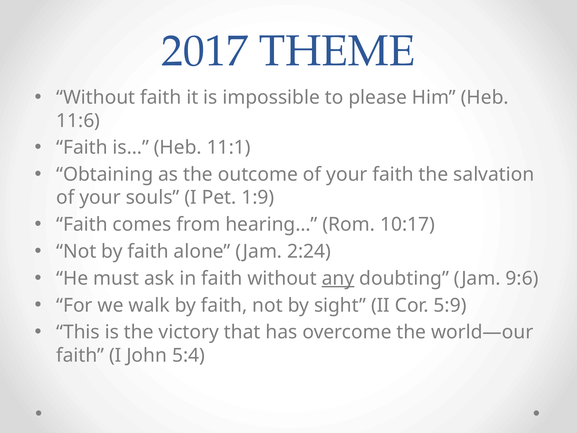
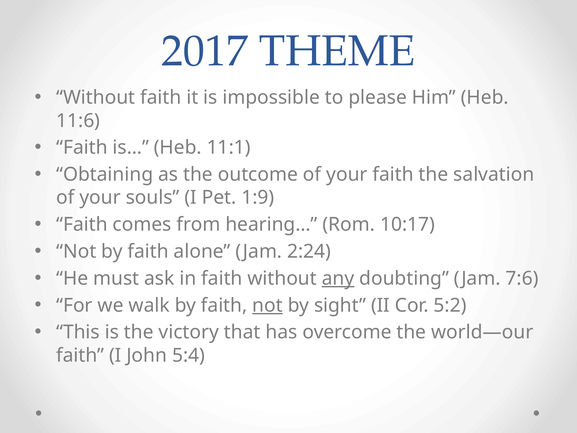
9:6: 9:6 -> 7:6 (522, 278)
not underline: none -> present (267, 305)
5:9: 5:9 -> 5:2 (450, 305)
